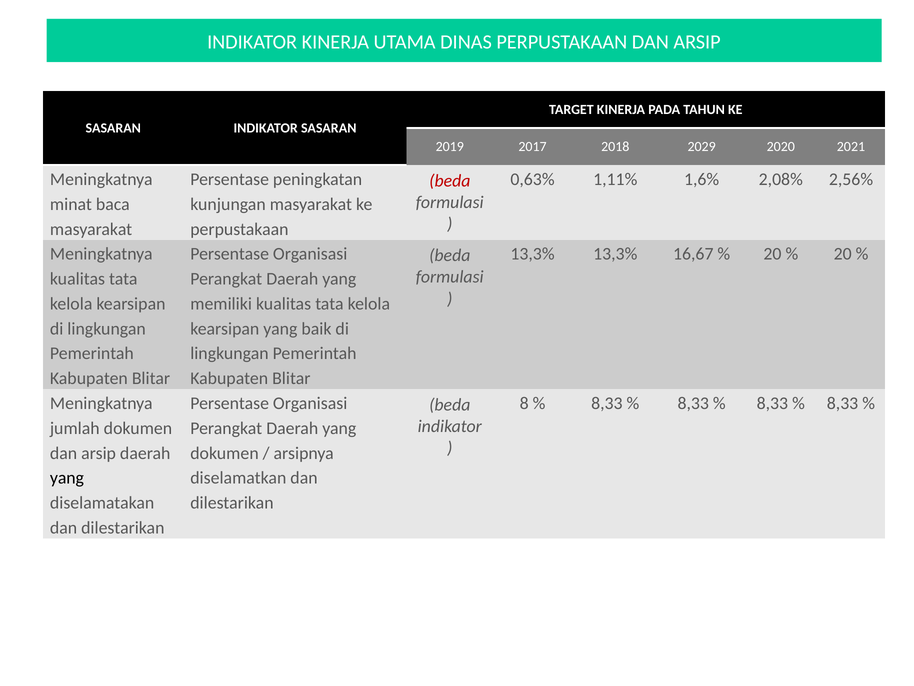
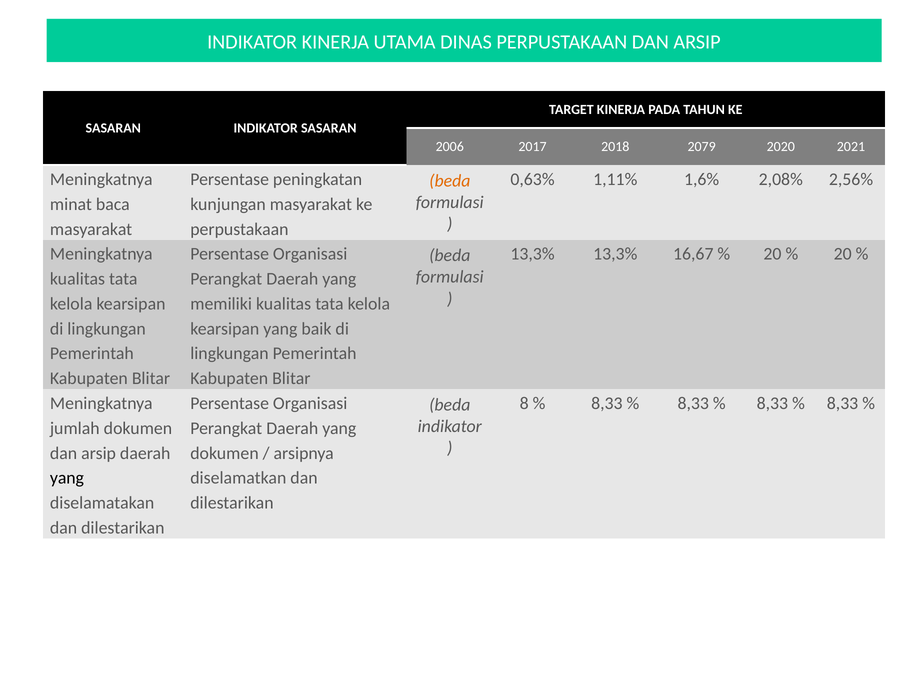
2019: 2019 -> 2006 (450, 147)
2029: 2029 -> 2079 (702, 147)
beda colour: red -> orange (450, 181)
